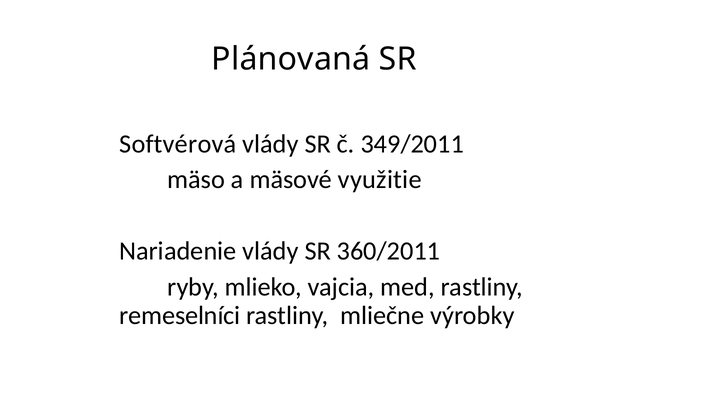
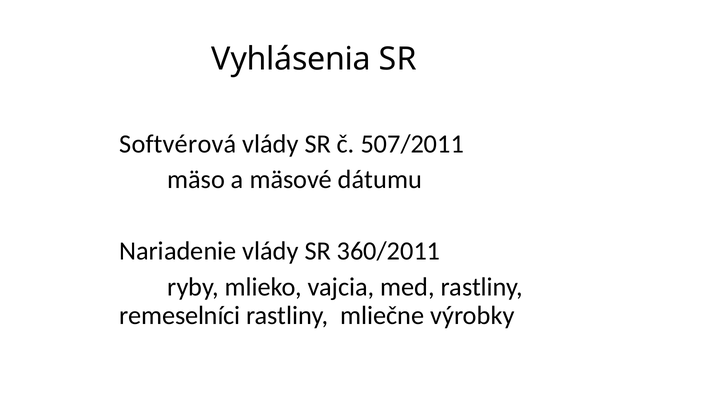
Plánovaná: Plánovaná -> Vyhlásenia (291, 59)
349/2011: 349/2011 -> 507/2011 (412, 144)
využitie: využitie -> dátumu (380, 180)
